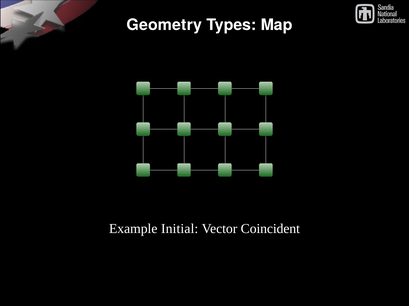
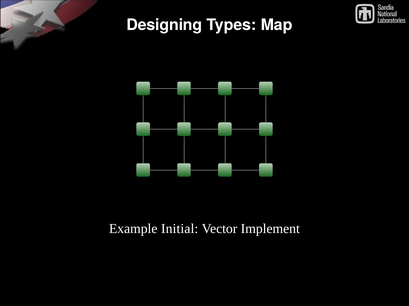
Geometry: Geometry -> Designing (164, 25)
Coincident: Coincident -> Implement (270, 229)
